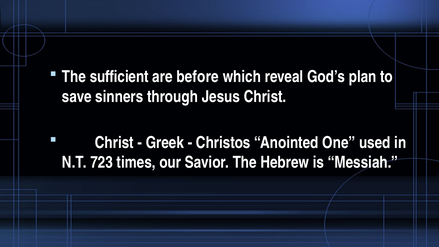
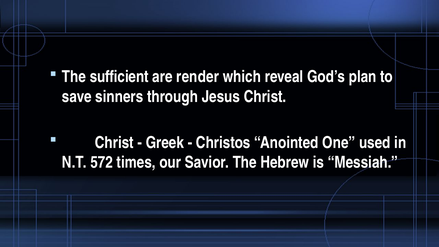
before: before -> render (198, 77)
723: 723 -> 572 (102, 162)
